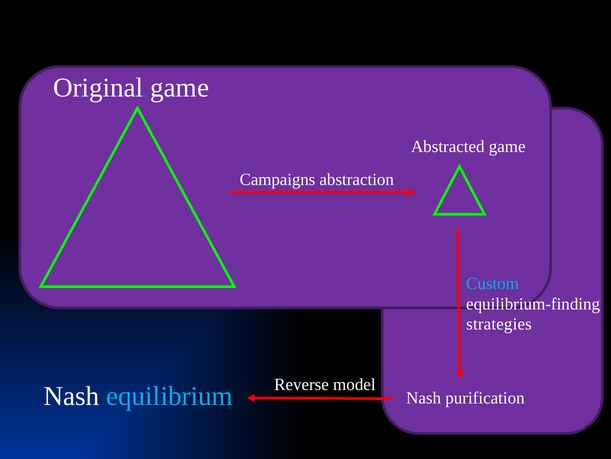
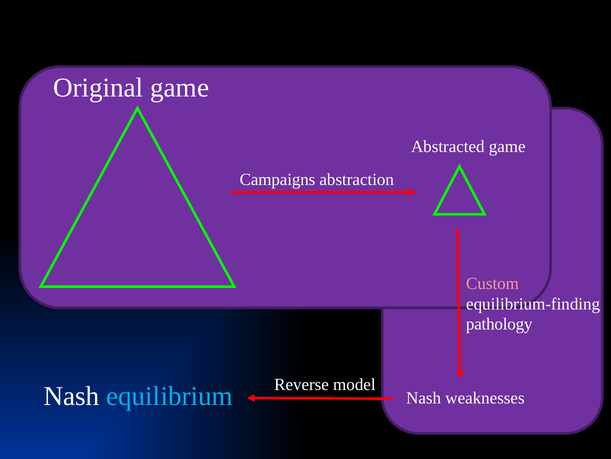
Custom colour: light blue -> pink (493, 283)
strategies: strategies -> pathology (499, 324)
purification: purification -> weaknesses (485, 397)
